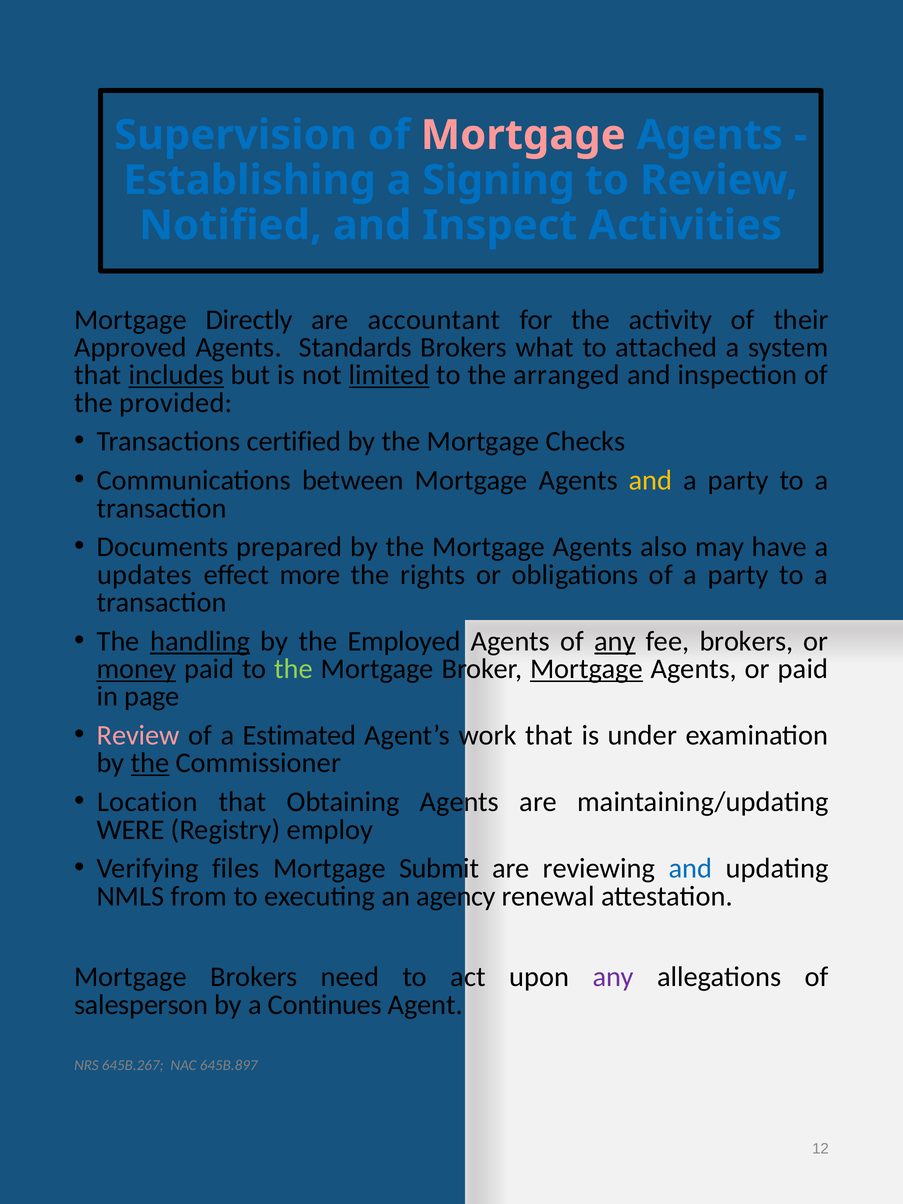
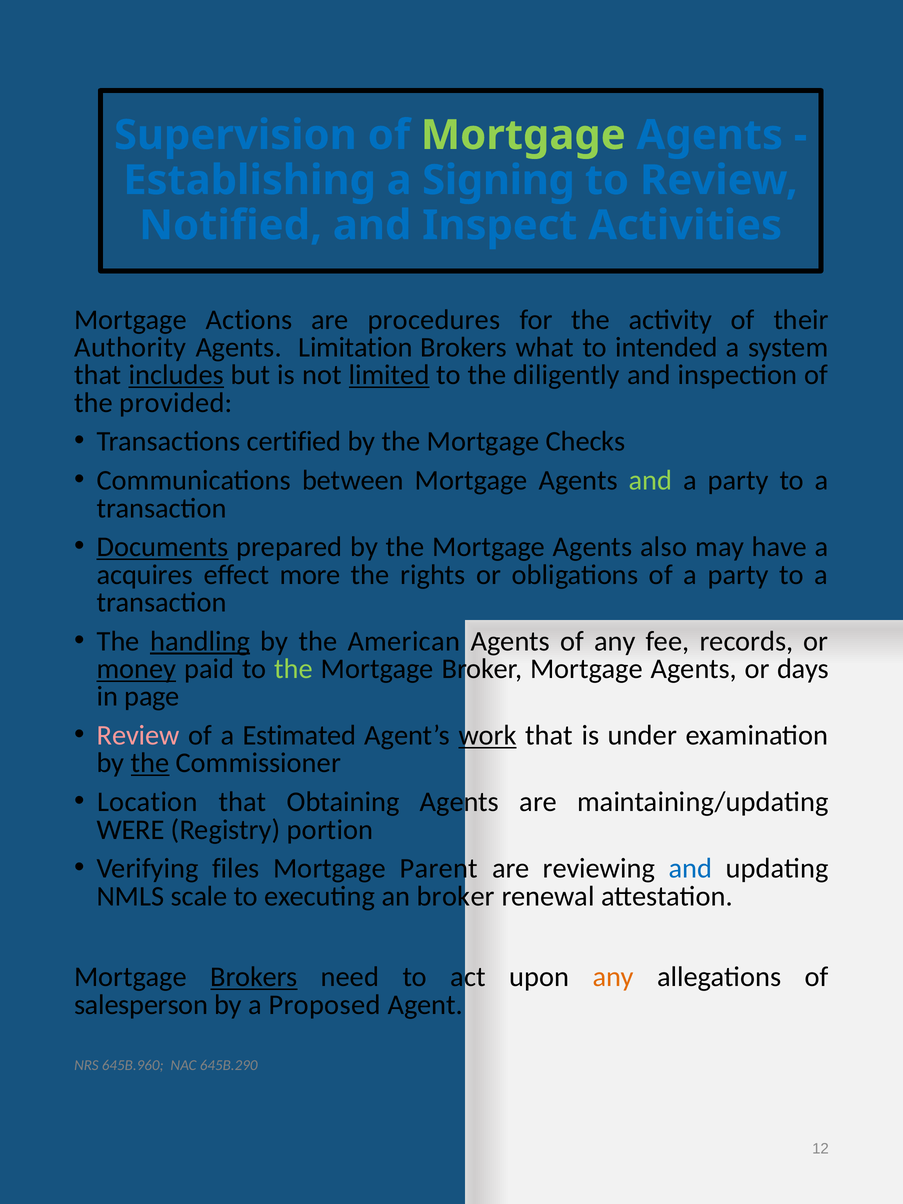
Mortgage colour: pink -> light green (523, 135)
Directly: Directly -> Actions (249, 320)
accountant: accountant -> procedures (434, 320)
Approved: Approved -> Authority (130, 347)
Standards: Standards -> Limitation (355, 347)
attached: attached -> intended (666, 347)
arranged: arranged -> diligently (567, 375)
and colour: yellow -> light green (651, 481)
Documents underline: none -> present (163, 547)
updates: updates -> acquires (145, 575)
Employed: Employed -> American (404, 641)
any underline: present -> none (615, 641)
fee brokers: brokers -> records (746, 641)
Mortgage underline: present -> none (587, 669)
or paid: paid -> days (803, 669)
work underline: none -> present (488, 735)
employ: employ -> portion (330, 830)
Submit: Submit -> Parent (439, 869)
from: from -> scale (199, 896)
an agency: agency -> broker (456, 896)
Brokers underline: none -> present (254, 977)
any colour: purple -> orange (613, 977)
Continues: Continues -> Proposed (325, 1005)
645B.267: 645B.267 -> 645B.960 (133, 1065)
645B.897: 645B.897 -> 645B.290 (229, 1065)
